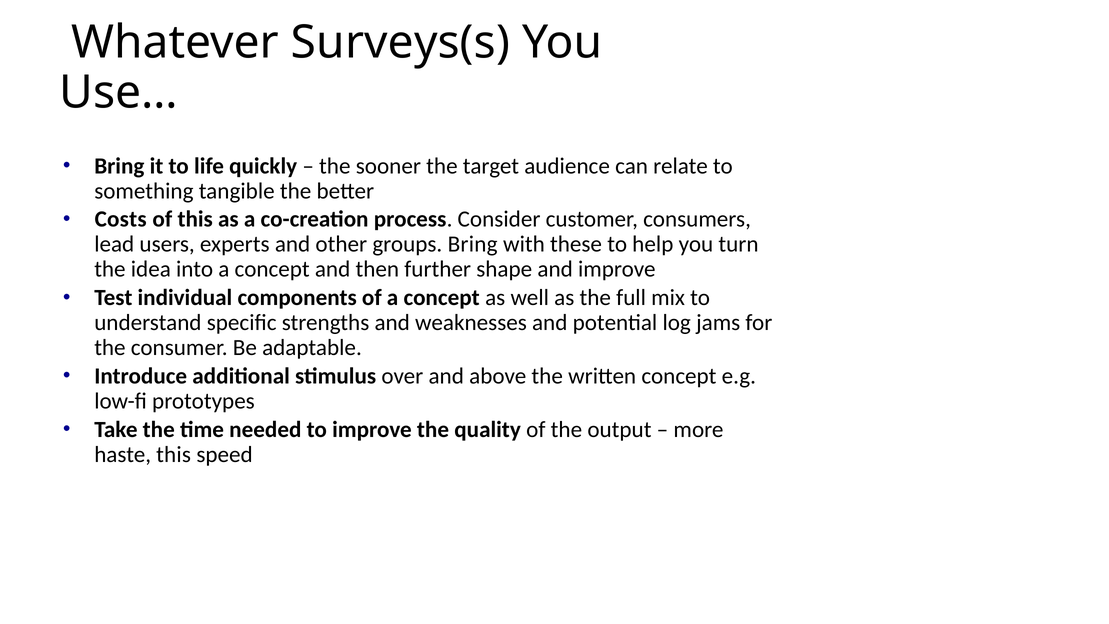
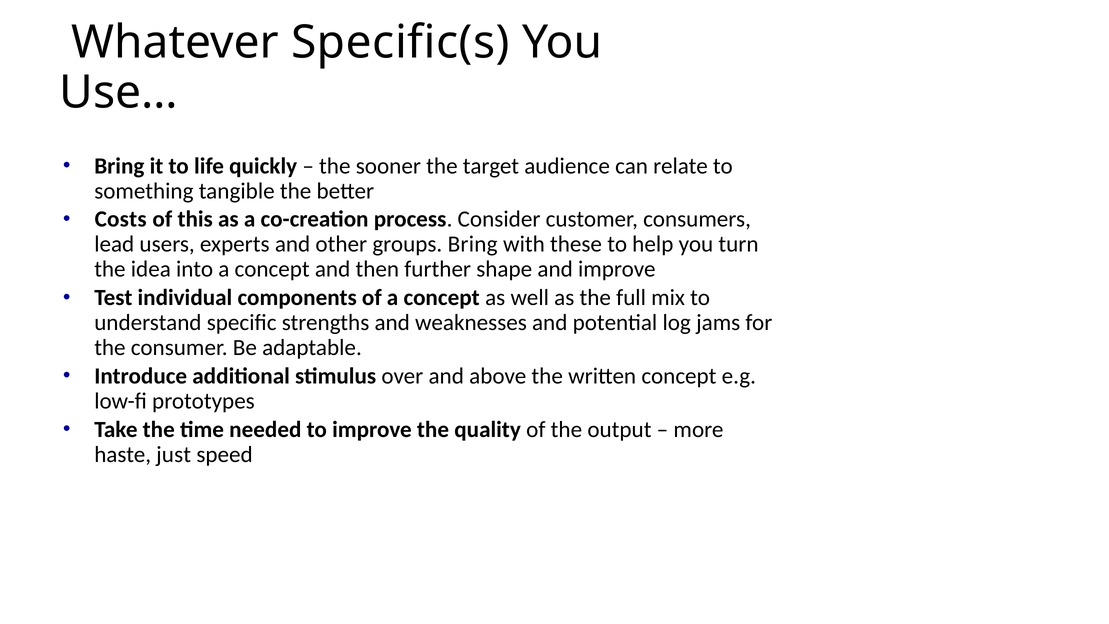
Surveys(s: Surveys(s -> Specific(s (400, 43)
haste this: this -> just (174, 454)
